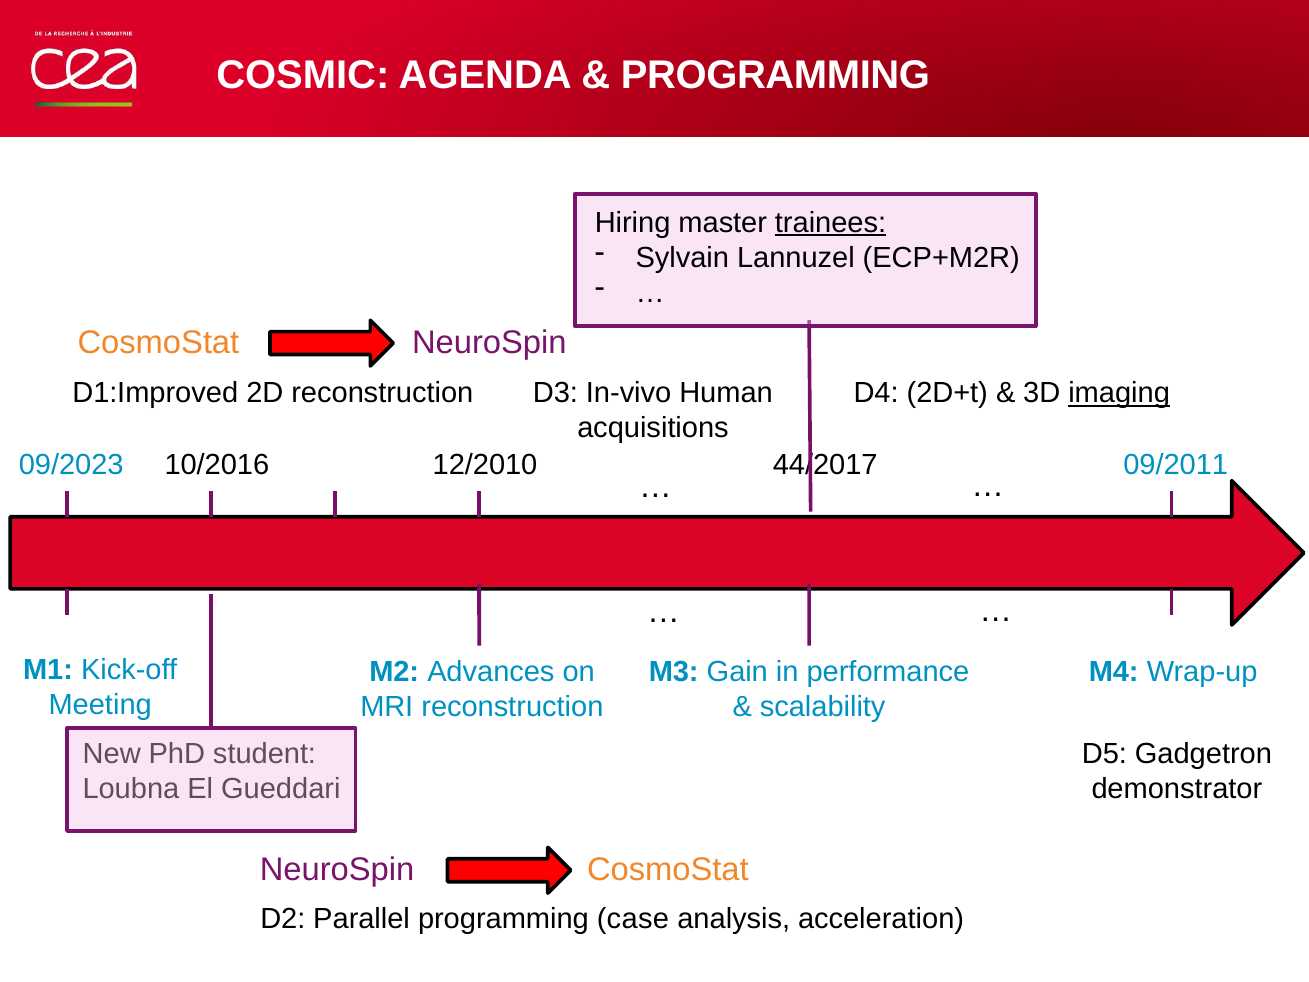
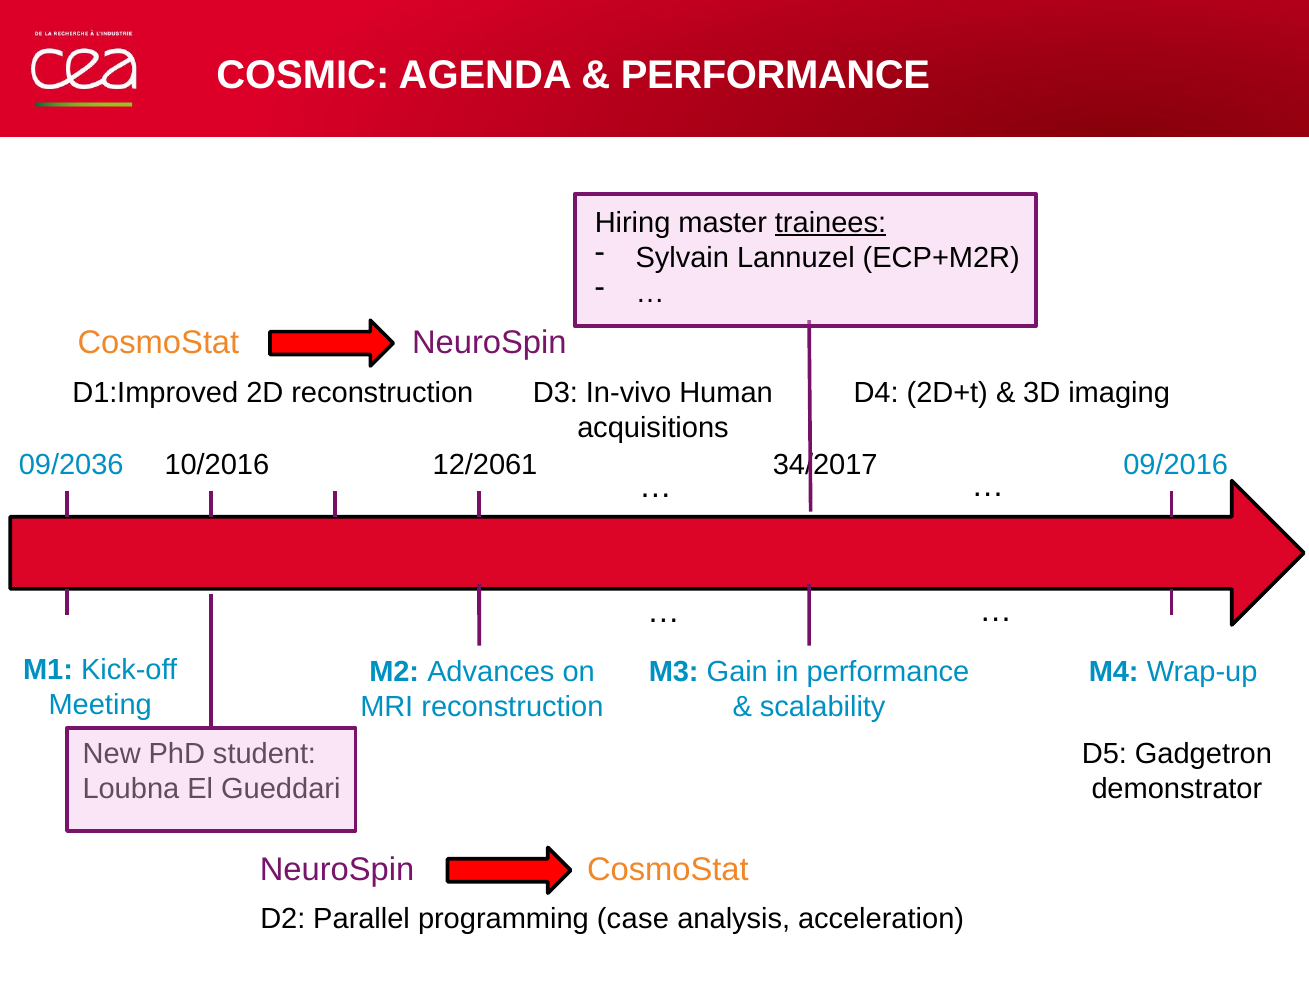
PROGRAMMING: PROGRAMMING -> PERFORMANCE (775, 75)
imaging underline: present -> none (1119, 393)
09/2023: 09/2023 -> 09/2036 (71, 465)
12/2010: 12/2010 -> 12/2061 (485, 465)
44/2017: 44/2017 -> 34/2017 (825, 465)
09/2011: 09/2011 -> 09/2016 (1176, 465)
